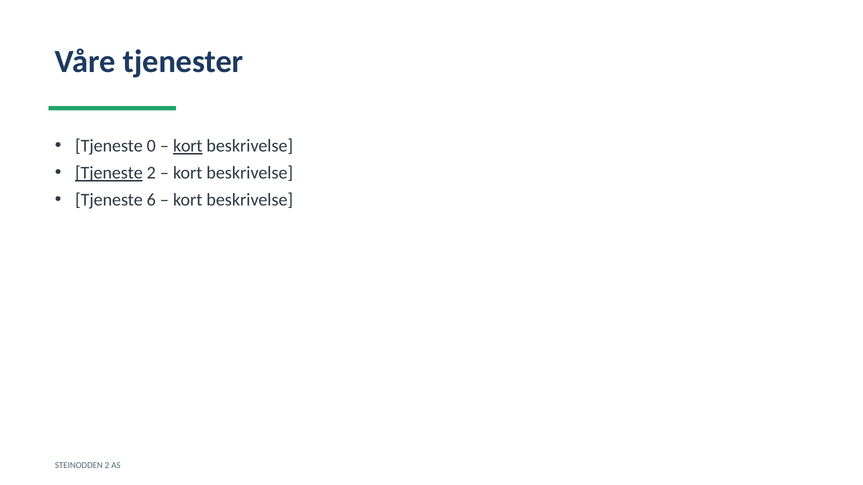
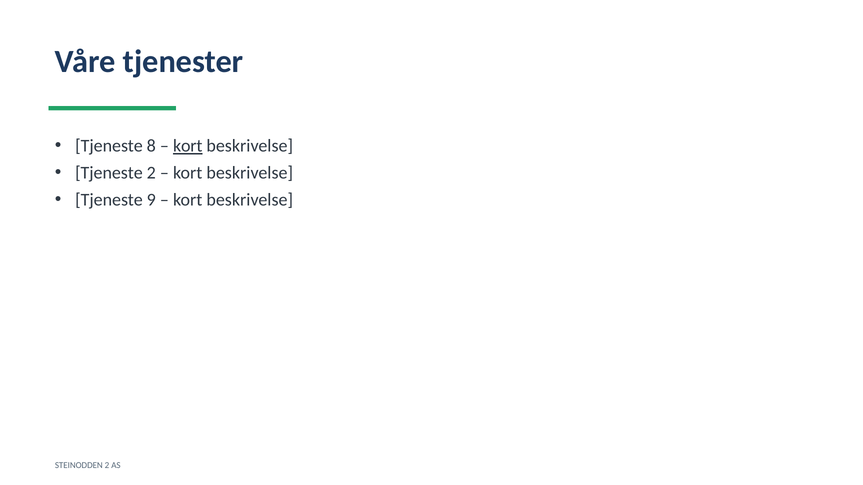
0: 0 -> 8 (151, 146)
Tjeneste underline: present -> none (109, 173)
6: 6 -> 9 (151, 200)
